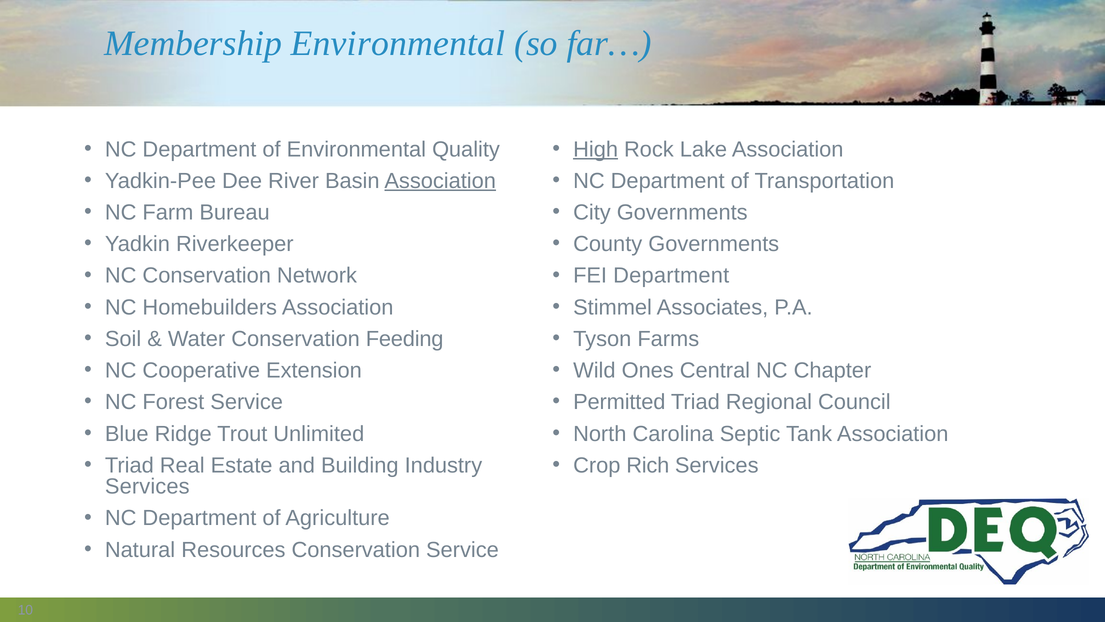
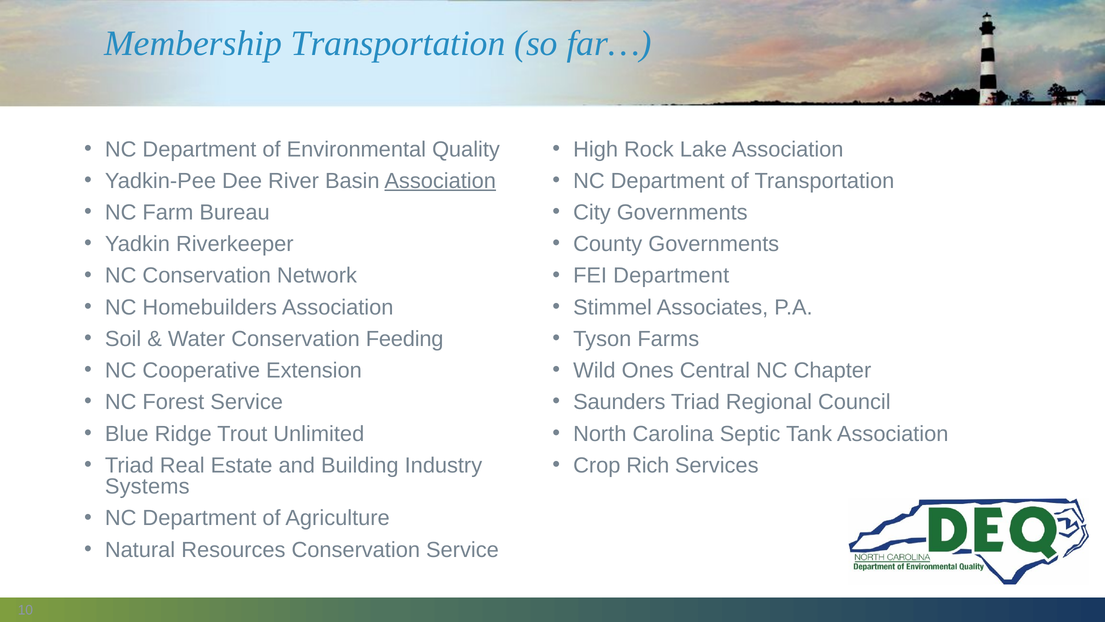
Membership Environmental: Environmental -> Transportation (398, 44)
High underline: present -> none (596, 149)
Permitted: Permitted -> Saunders (619, 402)
Services: Services -> Systems (147, 486)
